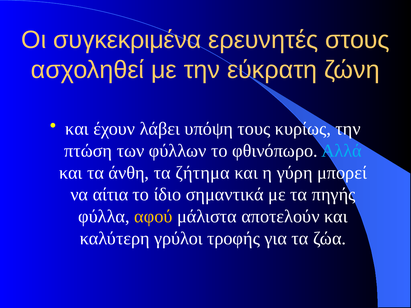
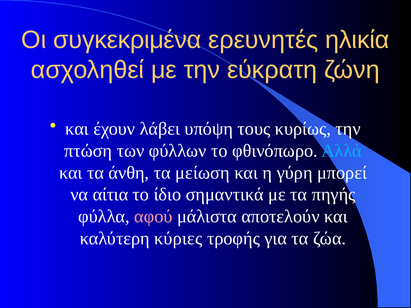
στους: στους -> ηλικία (357, 40)
ζήτημα: ζήτημα -> μείωση (203, 173)
αφού colour: yellow -> pink (153, 217)
γρύλοι: γρύλοι -> κύριες (178, 239)
